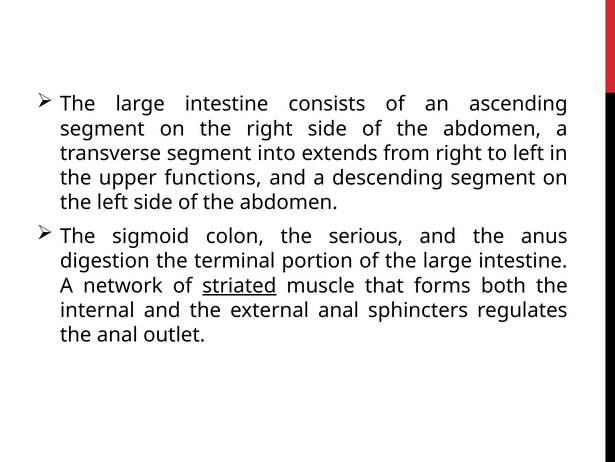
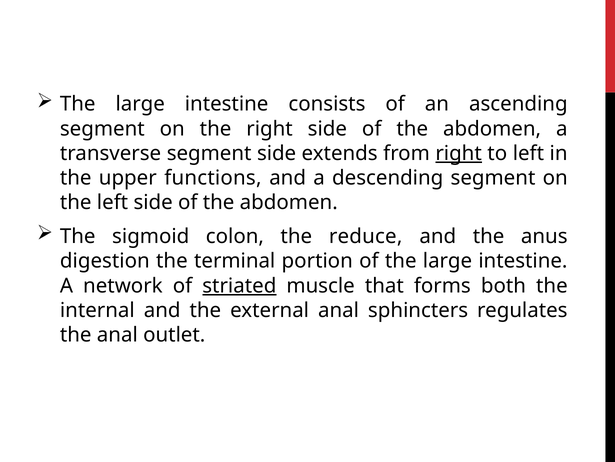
segment into: into -> side (277, 153)
right underline: none -> present (459, 153)
serious: serious -> reduce (366, 236)
